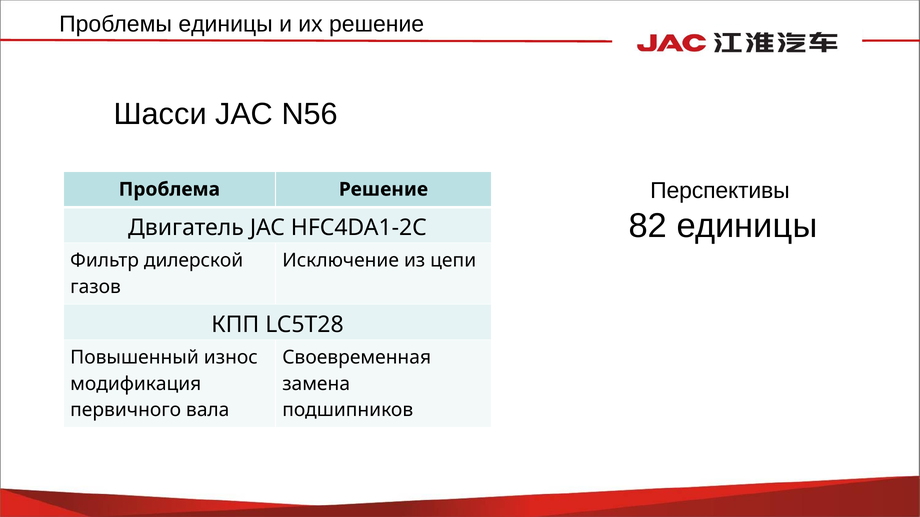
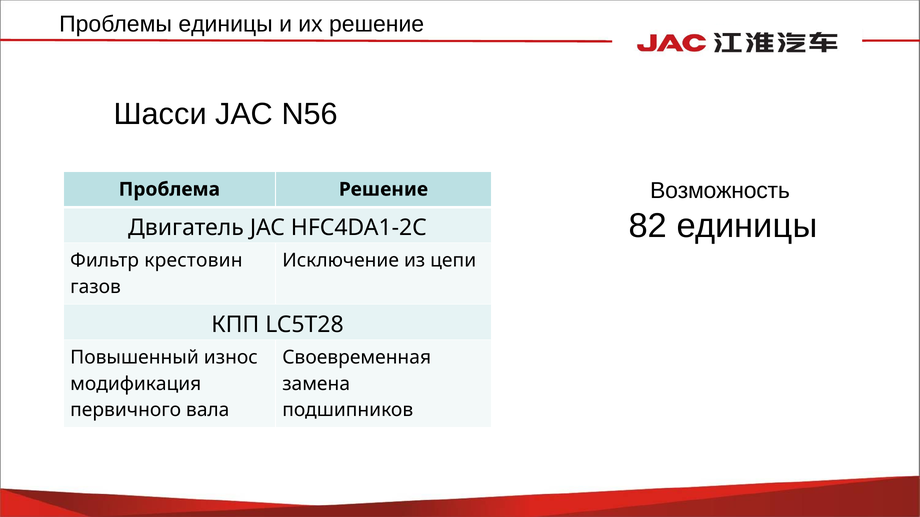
Перспективы: Перспективы -> Возможность (720, 191)
дилерской: дилерской -> крестовин (193, 261)
